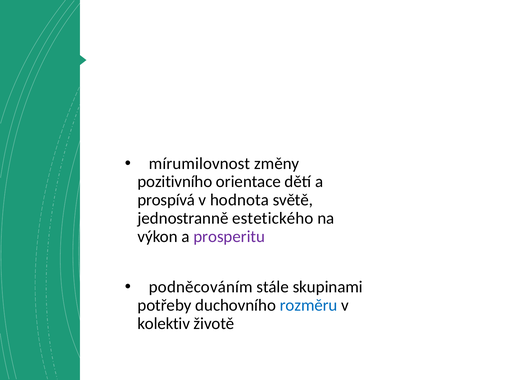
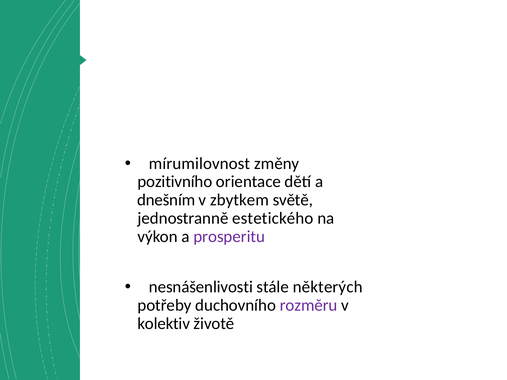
prospívá: prospívá -> dnešním (166, 200)
hodnota: hodnota -> zbytkem (239, 200)
podněcováním: podněcováním -> nesnášenlivosti (201, 287)
skupinami: skupinami -> některých (328, 287)
rozměru colour: blue -> purple (309, 305)
